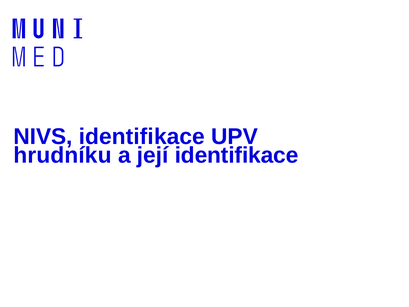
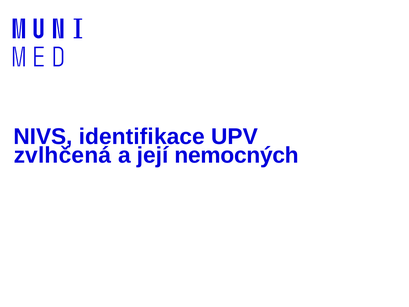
hrudníku: hrudníku -> zvlhčená (62, 155)
její identifikace: identifikace -> nemocných (237, 155)
